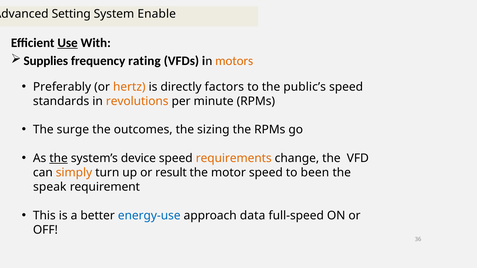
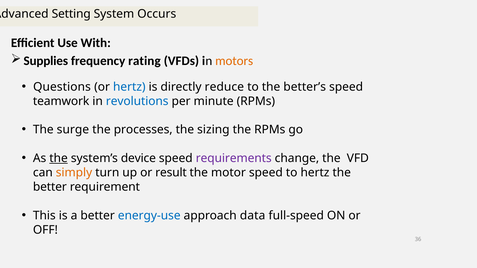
Enable: Enable -> Occurs (157, 14)
Use underline: present -> none (68, 43)
Preferably: Preferably -> Questions (62, 87)
hertz colour: orange -> blue (129, 87)
factors: factors -> reduce (224, 87)
public’s: public’s -> better’s (305, 87)
standards: standards -> teamwork (61, 101)
revolutions colour: orange -> blue (137, 101)
outcomes: outcomes -> processes (143, 130)
requirements colour: orange -> purple (234, 158)
to been: been -> hertz (315, 173)
speak: speak -> better (50, 187)
